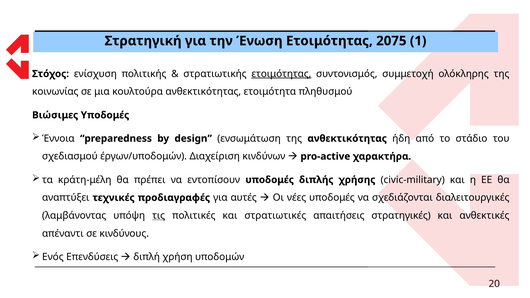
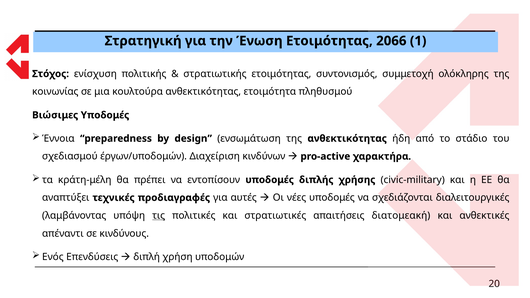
2075: 2075 -> 2066 (391, 41)
ετοιμότητας underline: present -> none (281, 74)
στρατηγικές: στρατηγικές -> διατομεακή (401, 216)
